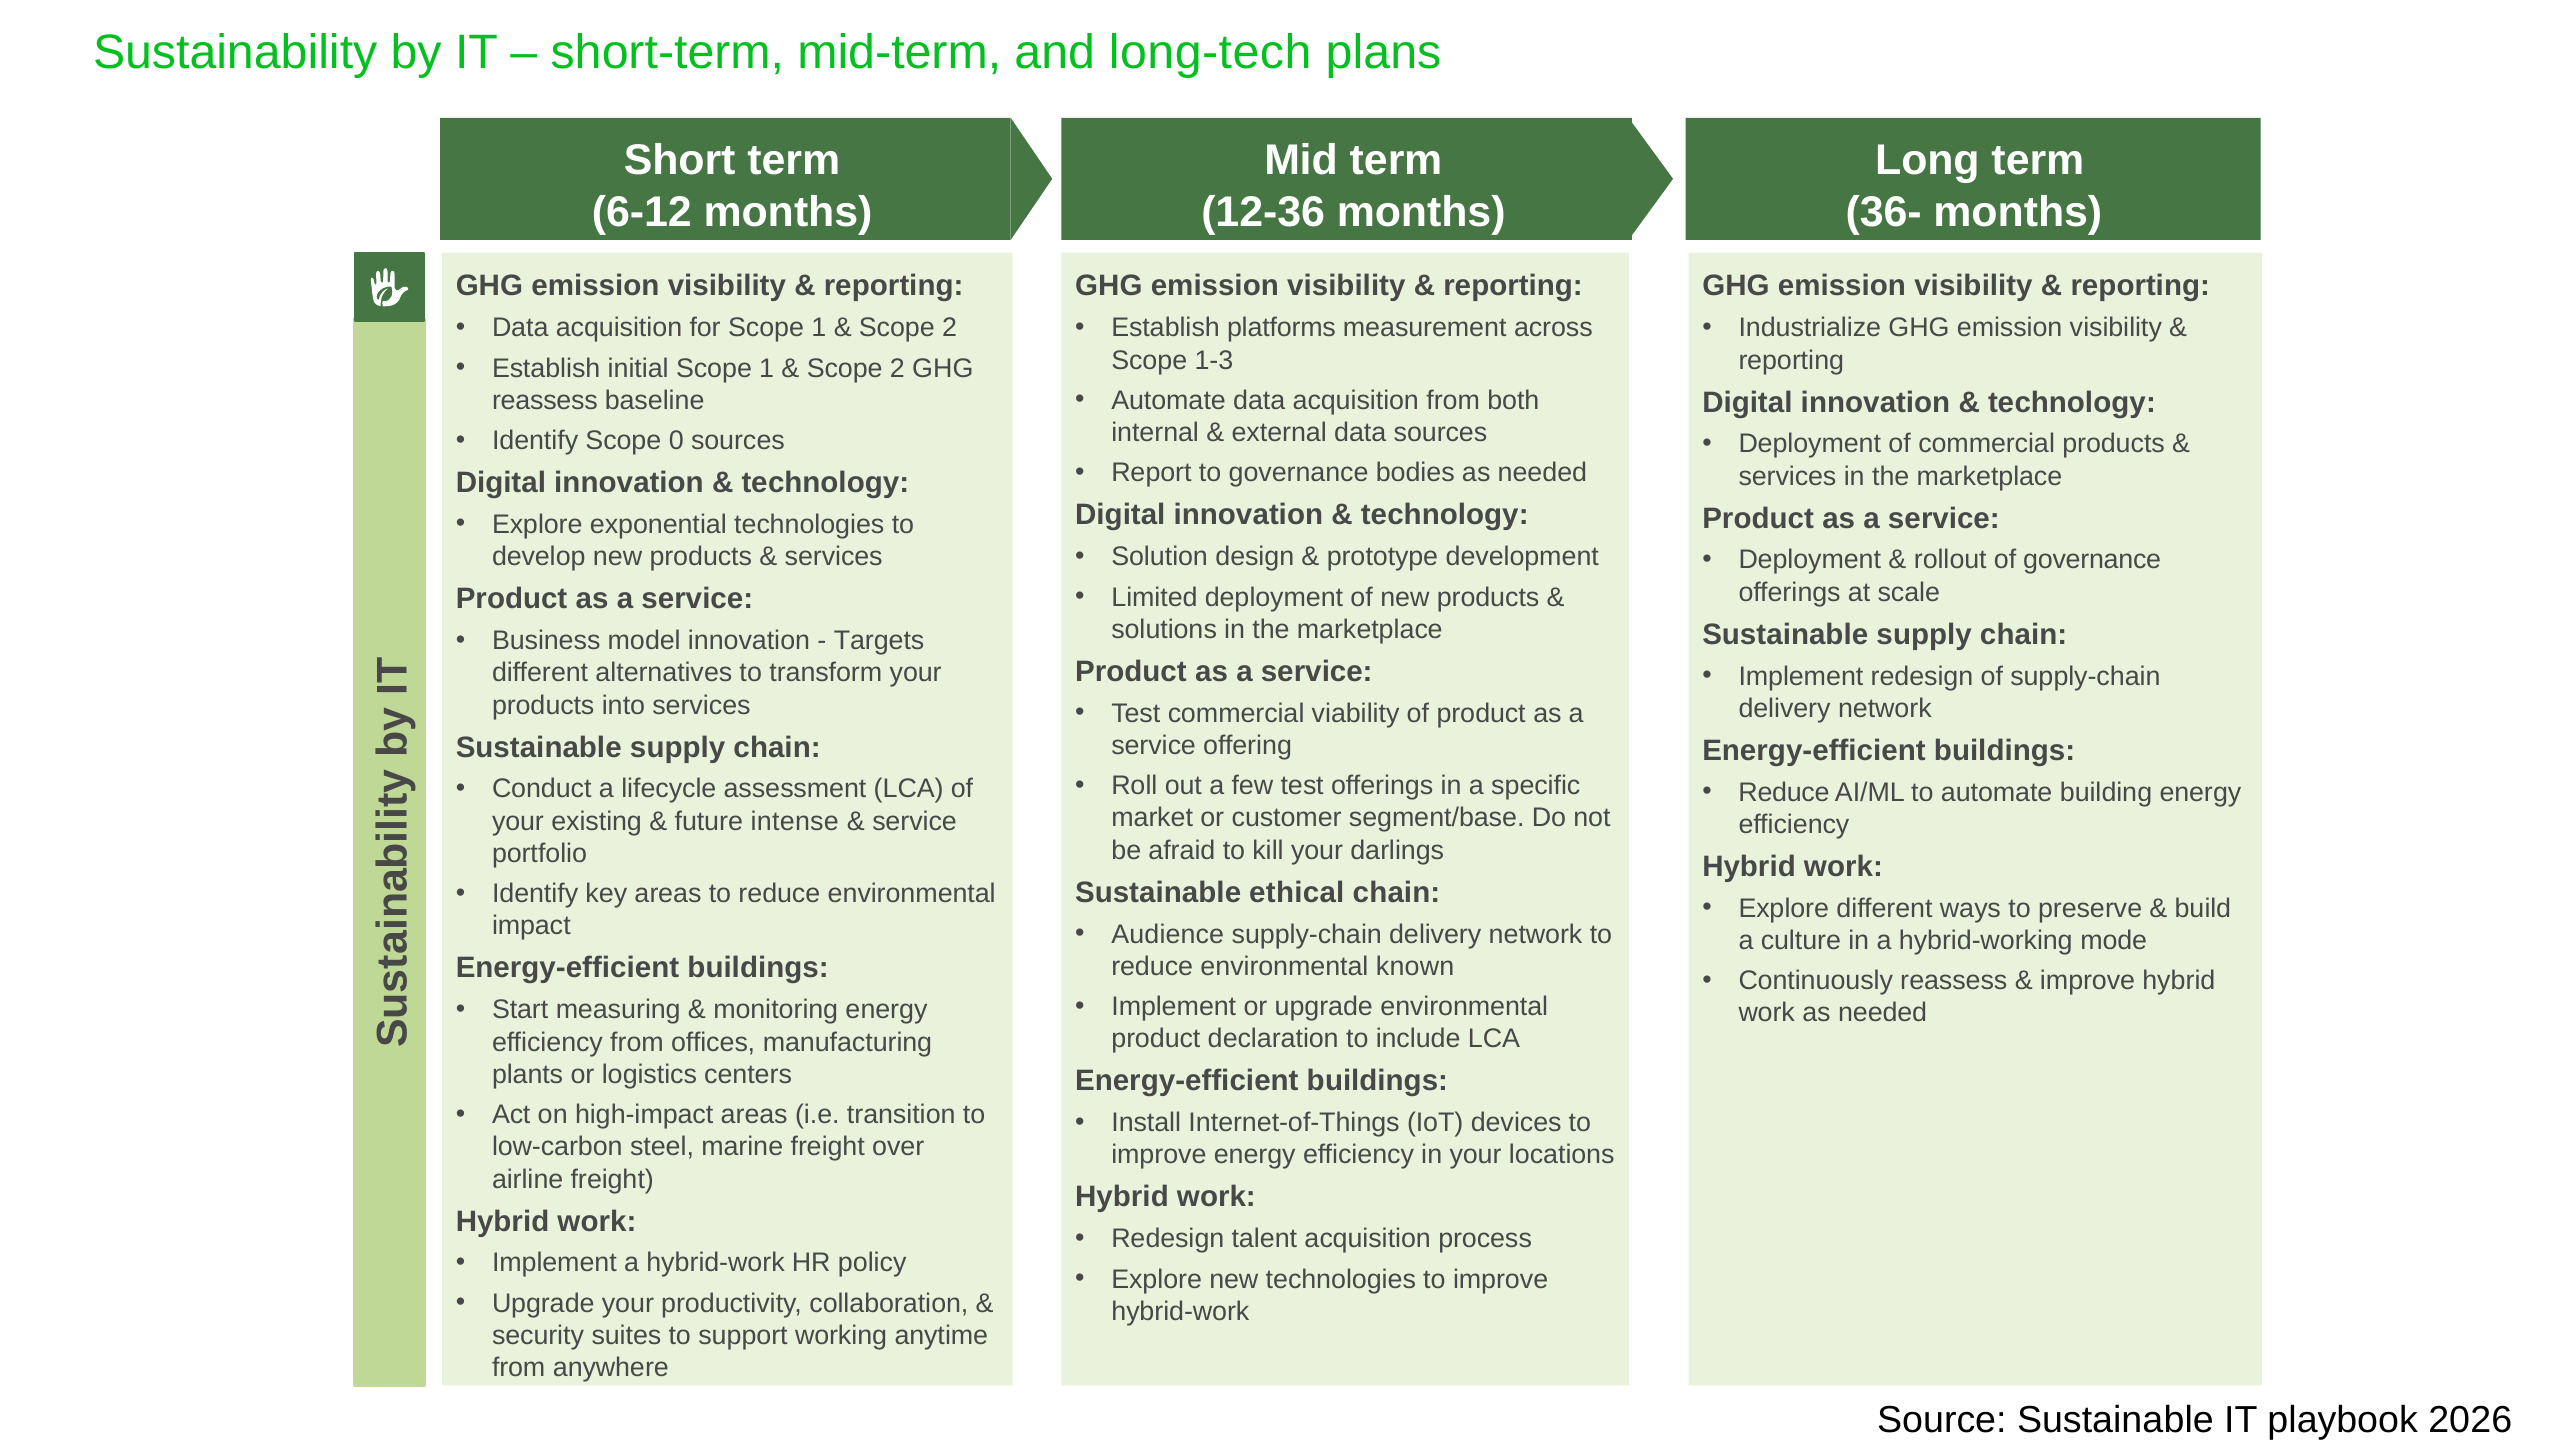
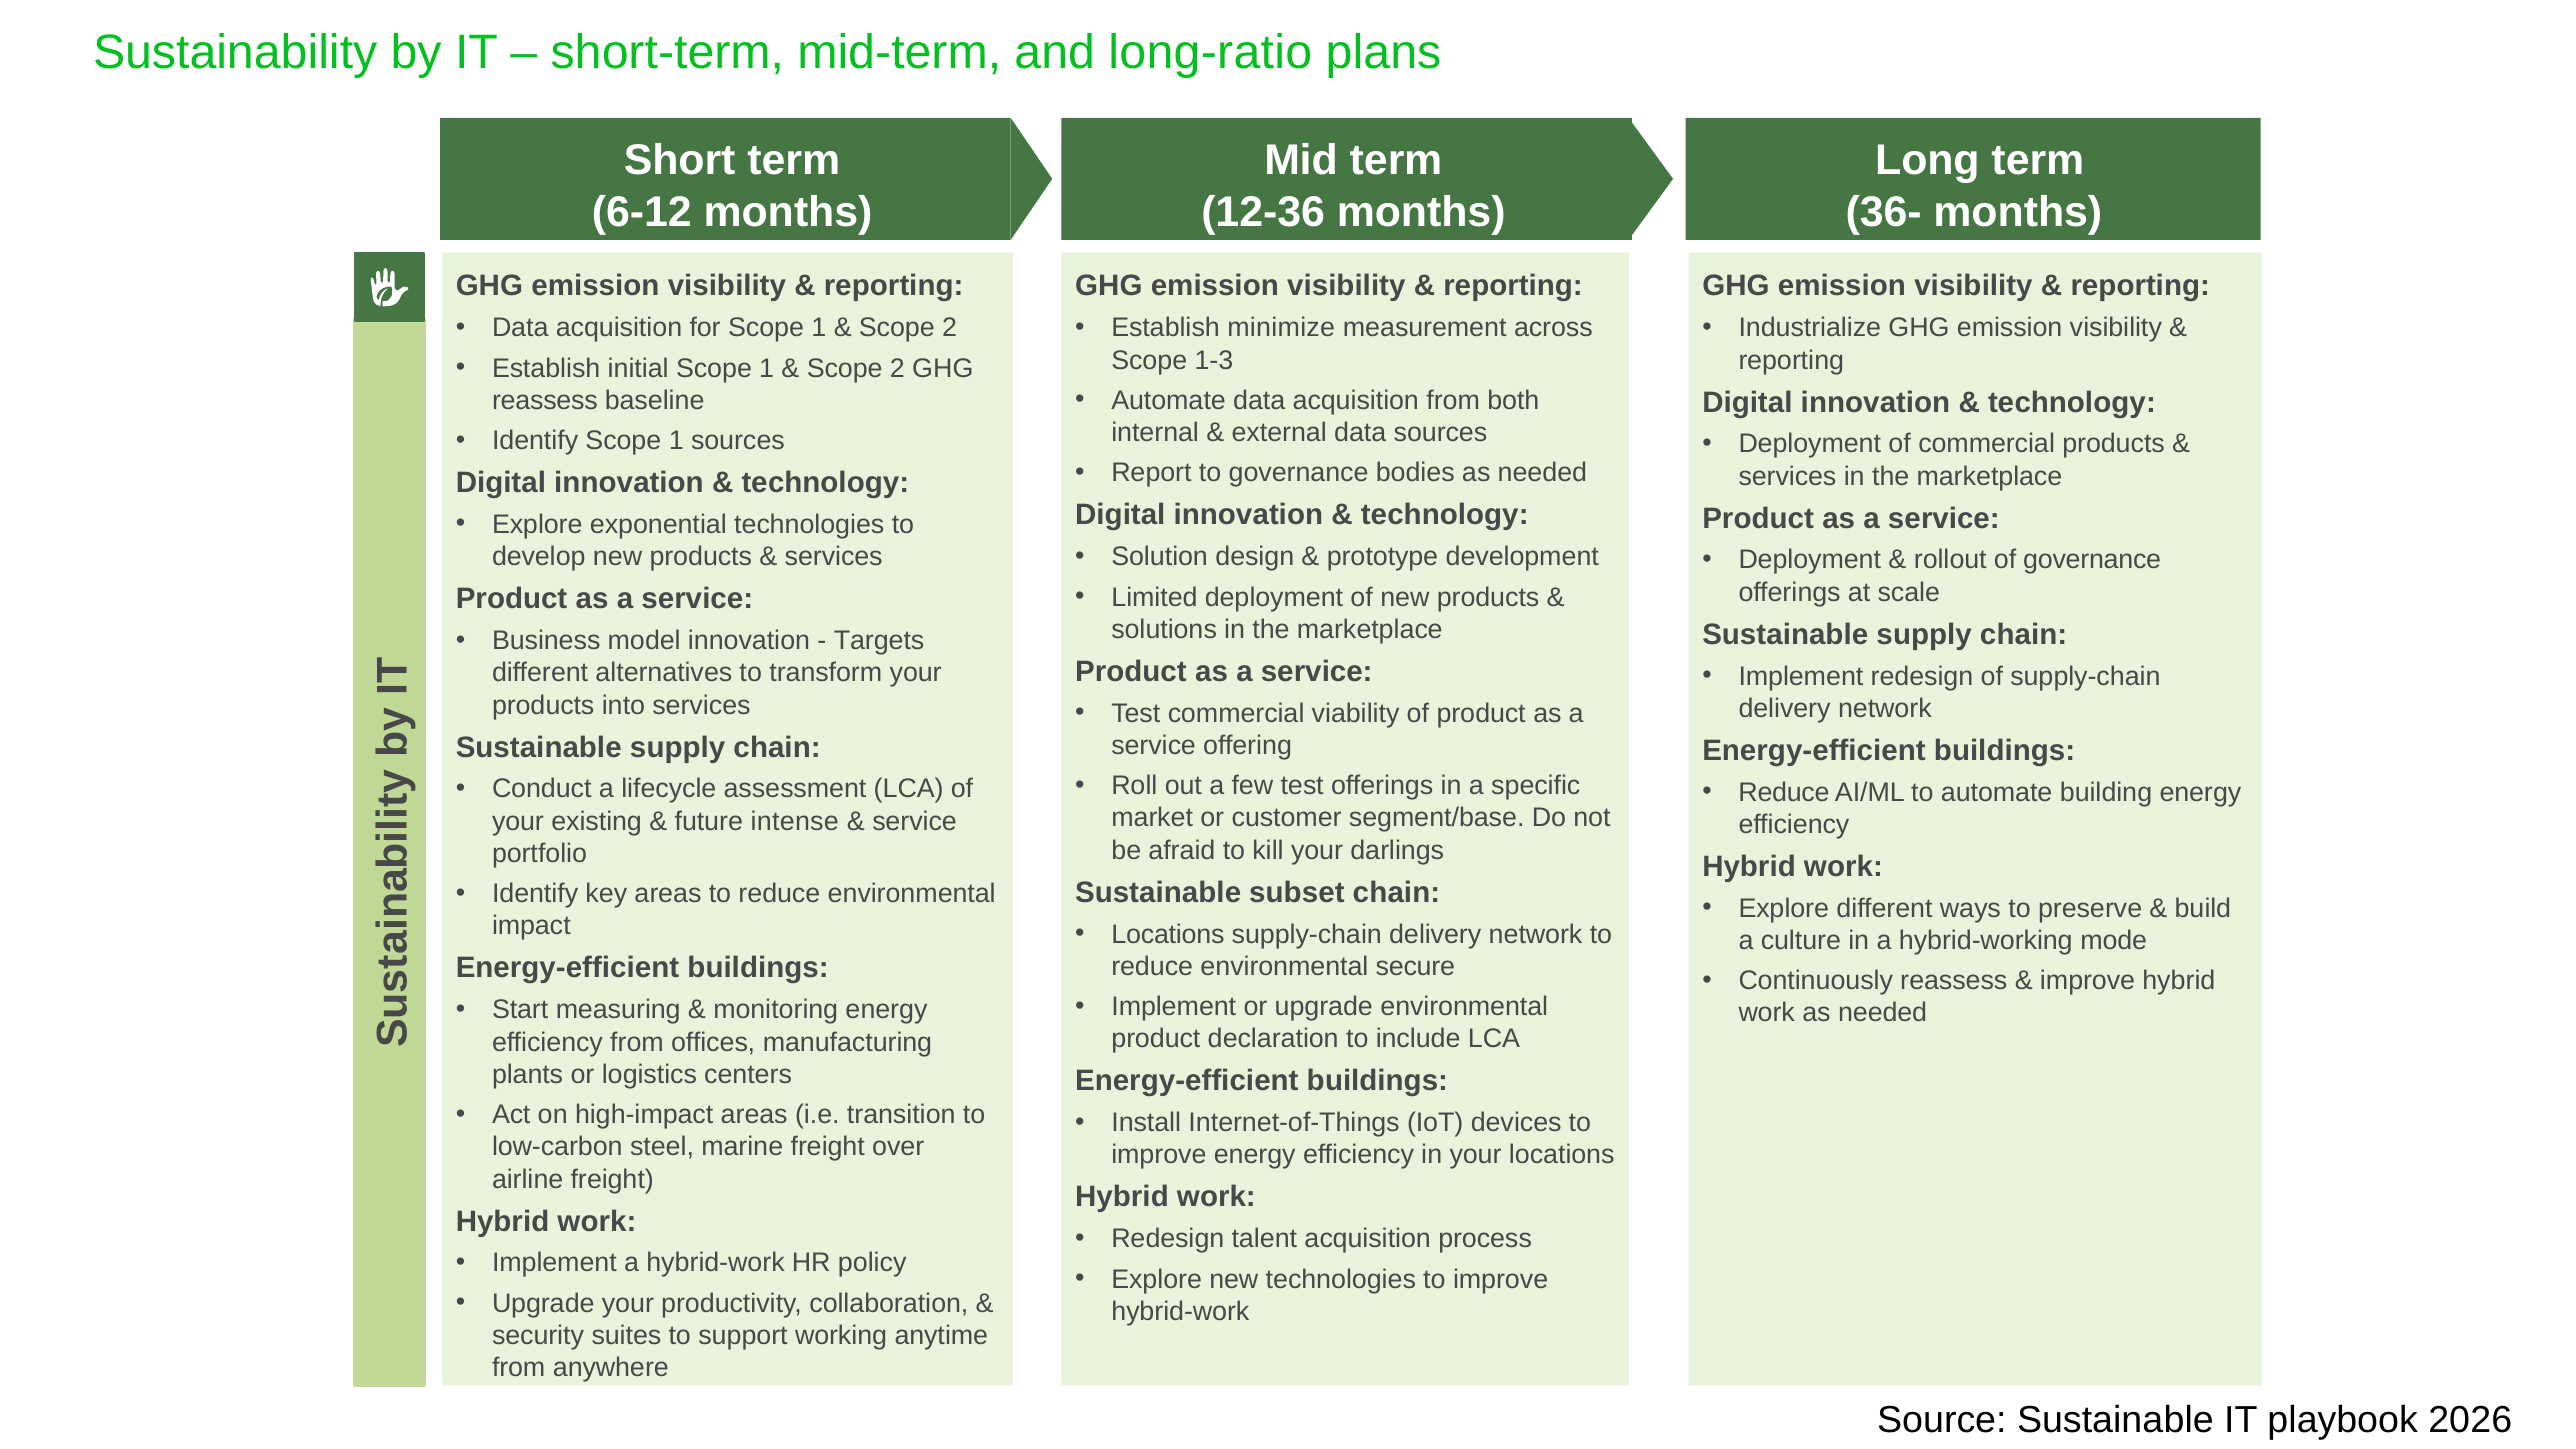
long-tech: long-tech -> long-ratio (1210, 53)
platforms: platforms -> minimize (1281, 328)
Identify Scope 0: 0 -> 1 (676, 441)
ethical: ethical -> subset (1297, 893)
Audience: Audience -> Locations (1168, 934)
known: known -> secure (1415, 967)
